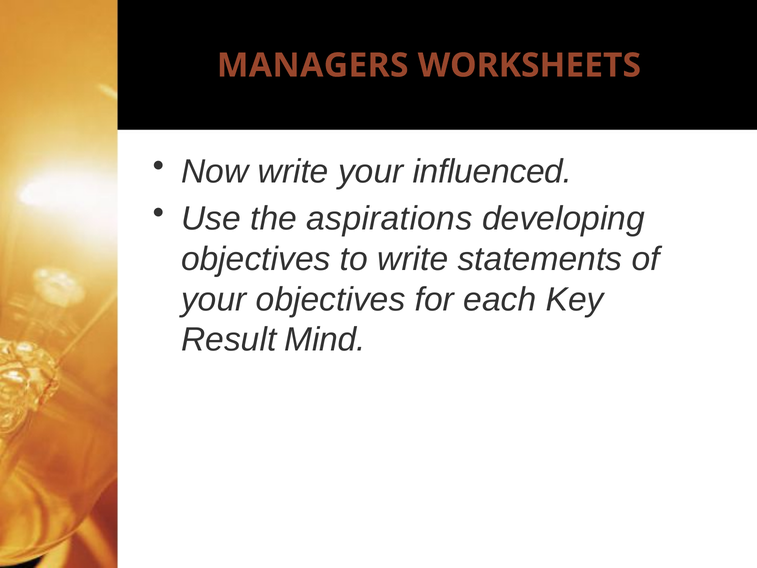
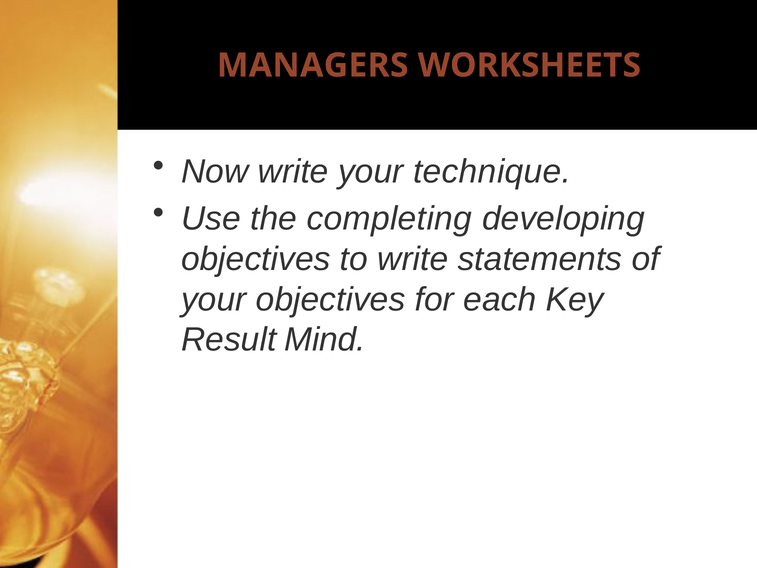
influenced: influenced -> technique (492, 171)
aspirations: aspirations -> completing (389, 219)
